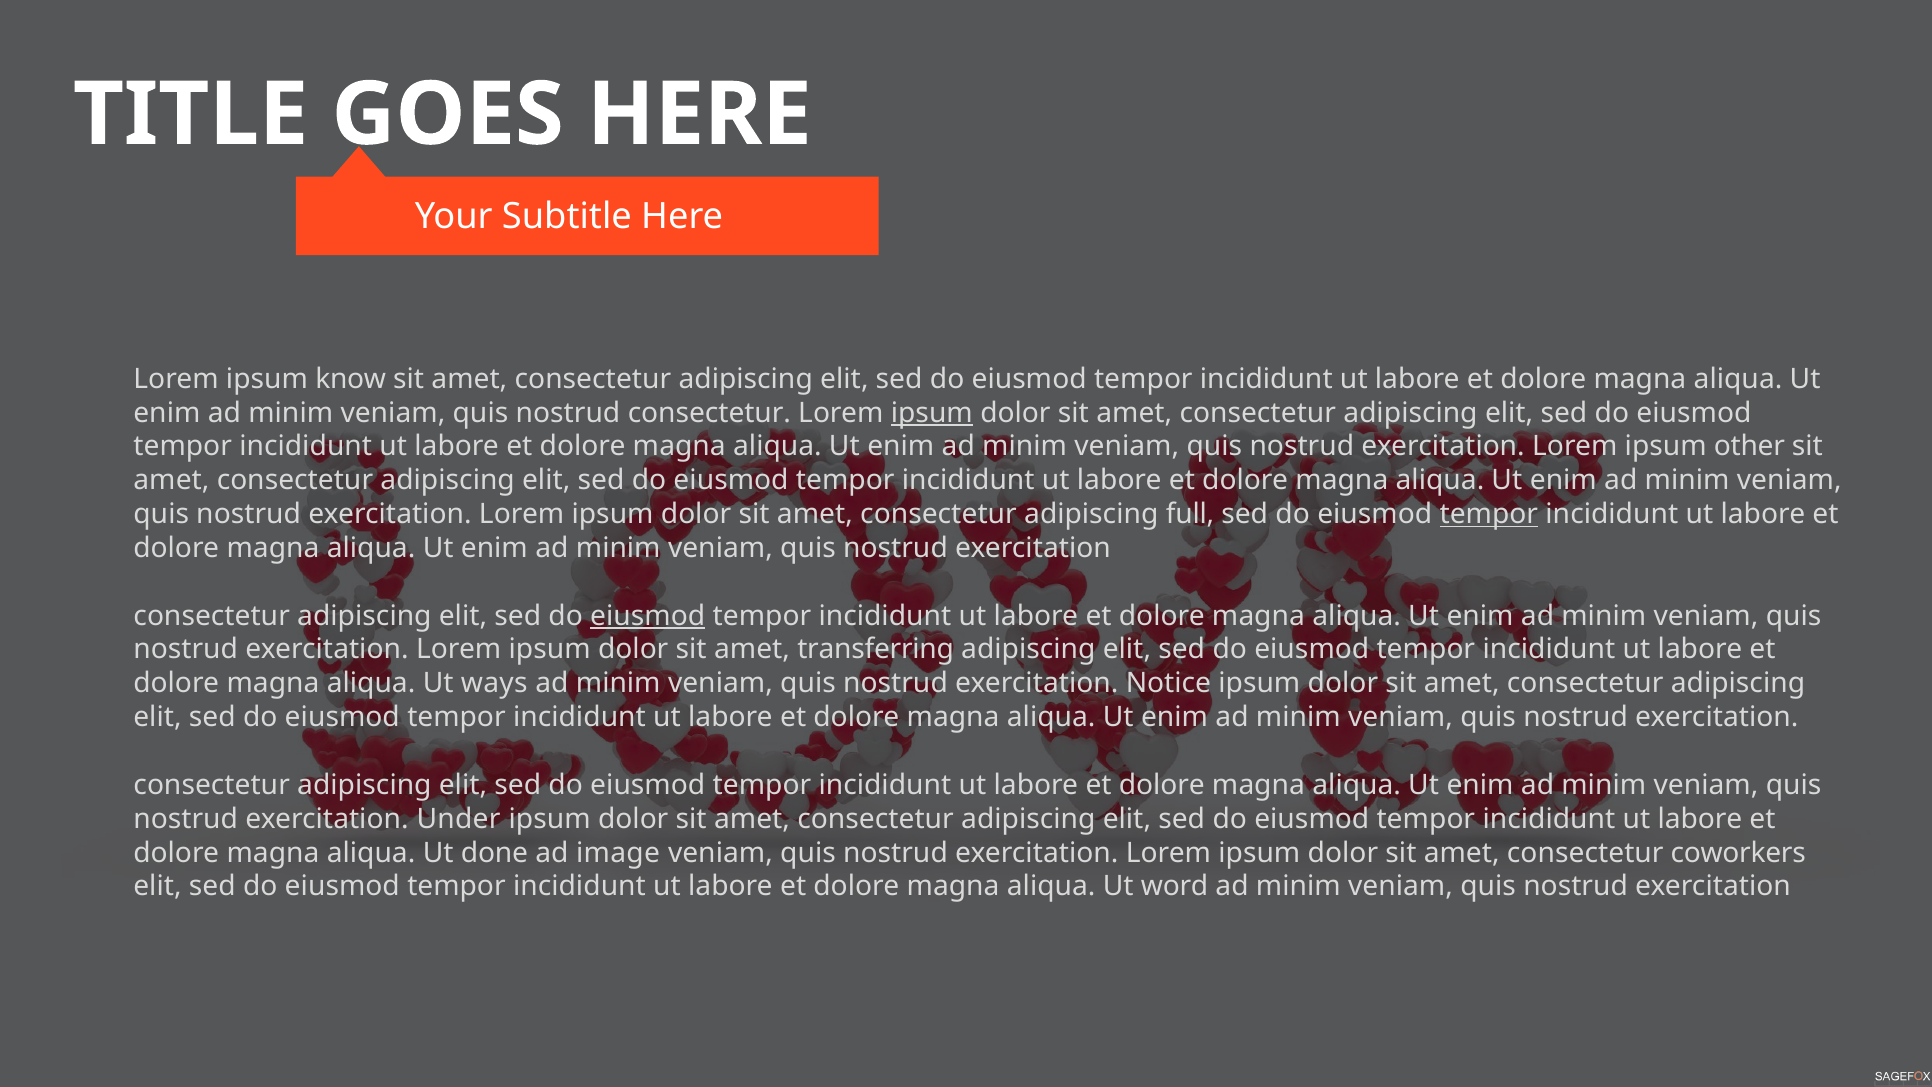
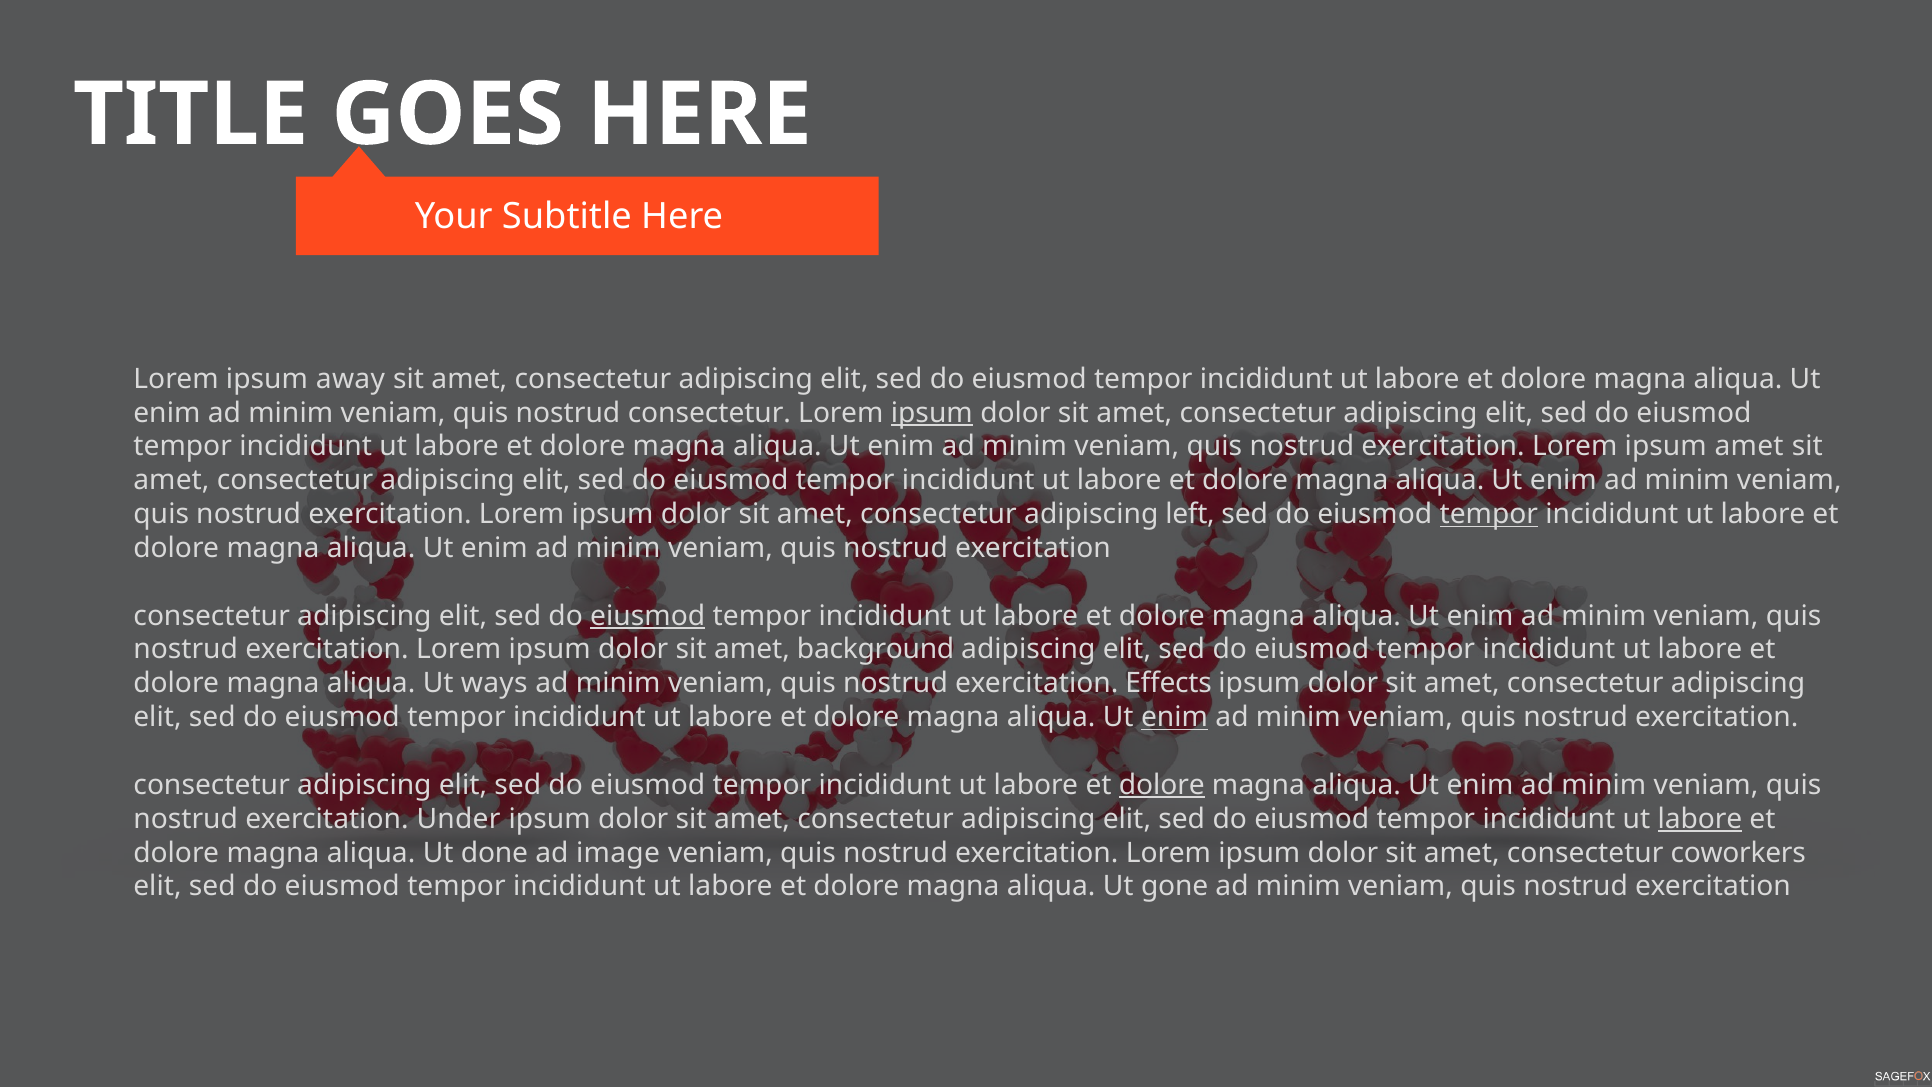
know: know -> away (350, 379)
ipsum other: other -> amet (1749, 447)
full: full -> left (1190, 514)
transferring: transferring -> background (876, 650)
Notice: Notice -> Effects (1169, 683)
enim underline: none -> present (1174, 717)
dolore underline: none -> present (1162, 785)
labore underline: none -> present (1700, 819)
word: word -> gone (1175, 886)
